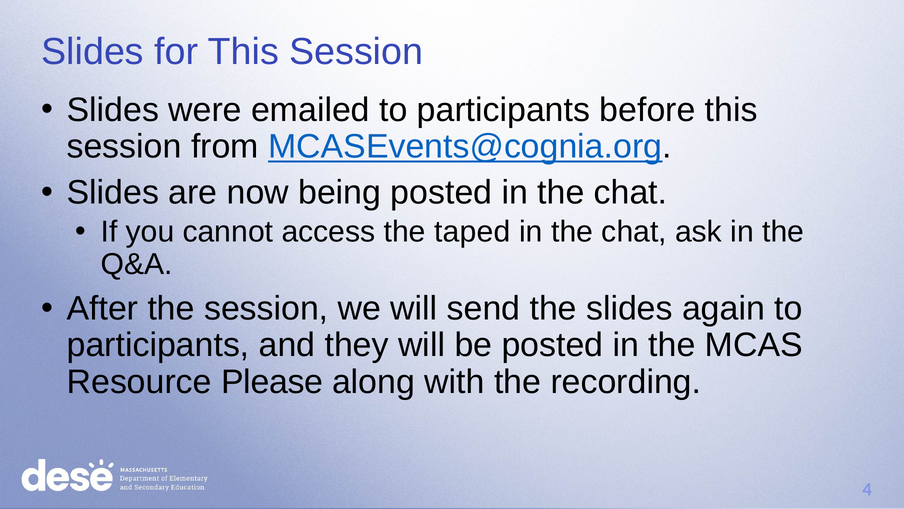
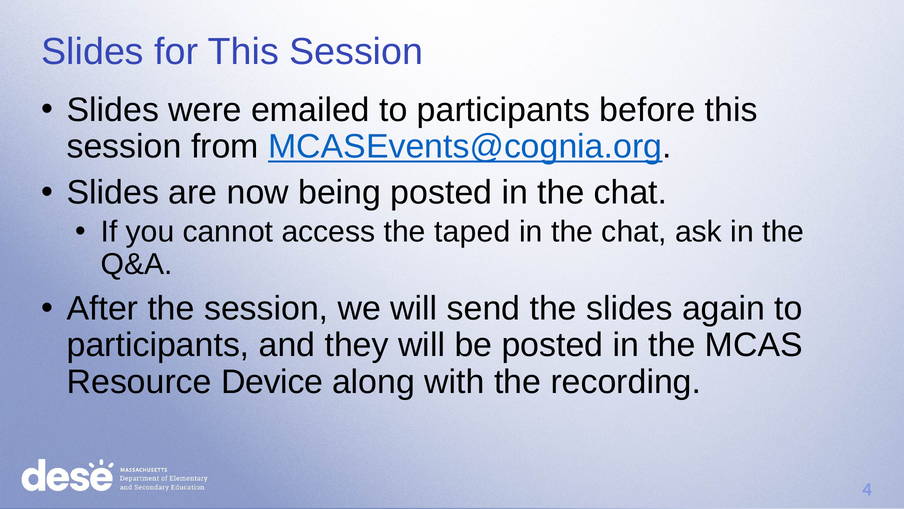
Please: Please -> Device (272, 381)
